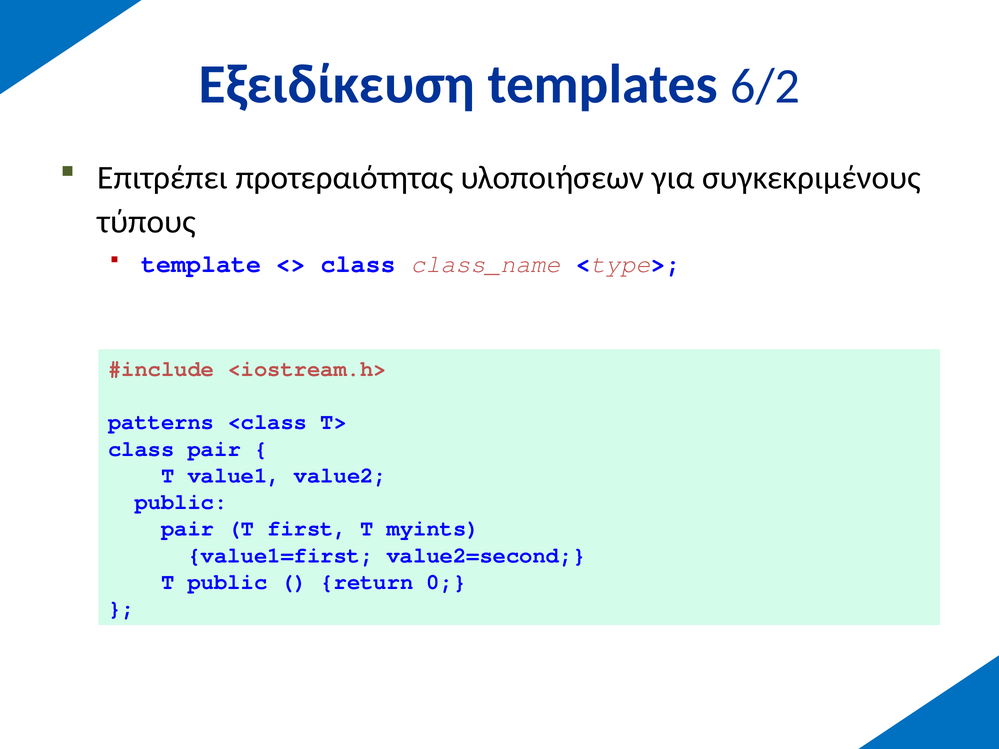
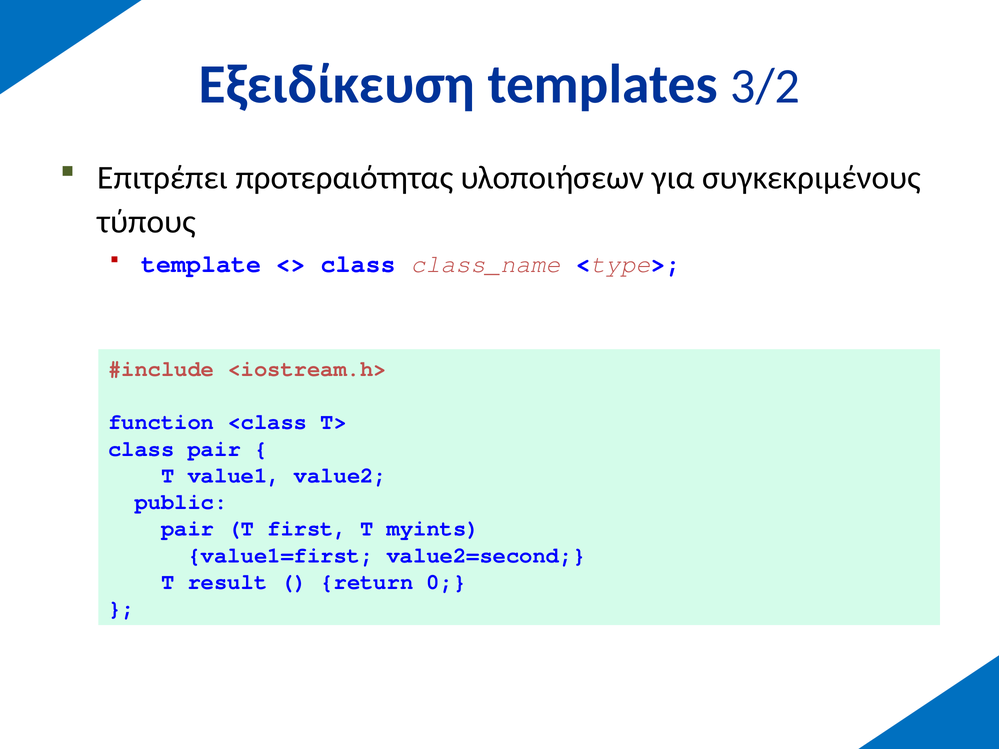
6/2: 6/2 -> 3/2 (765, 86)
patterns: patterns -> function (161, 422)
T public: public -> result (228, 582)
